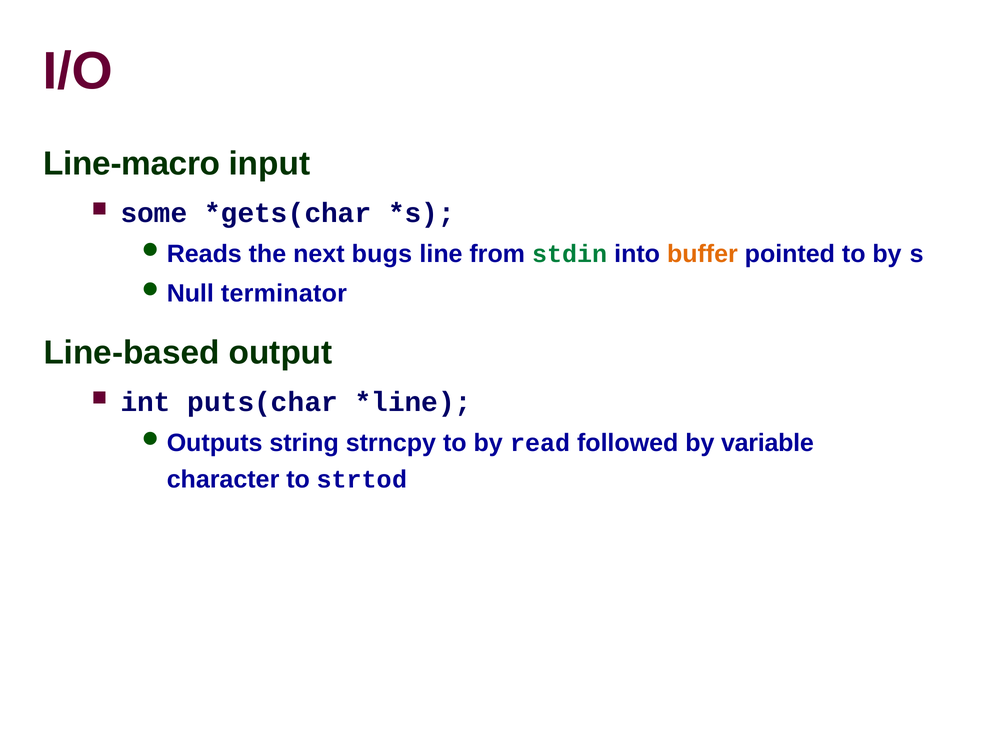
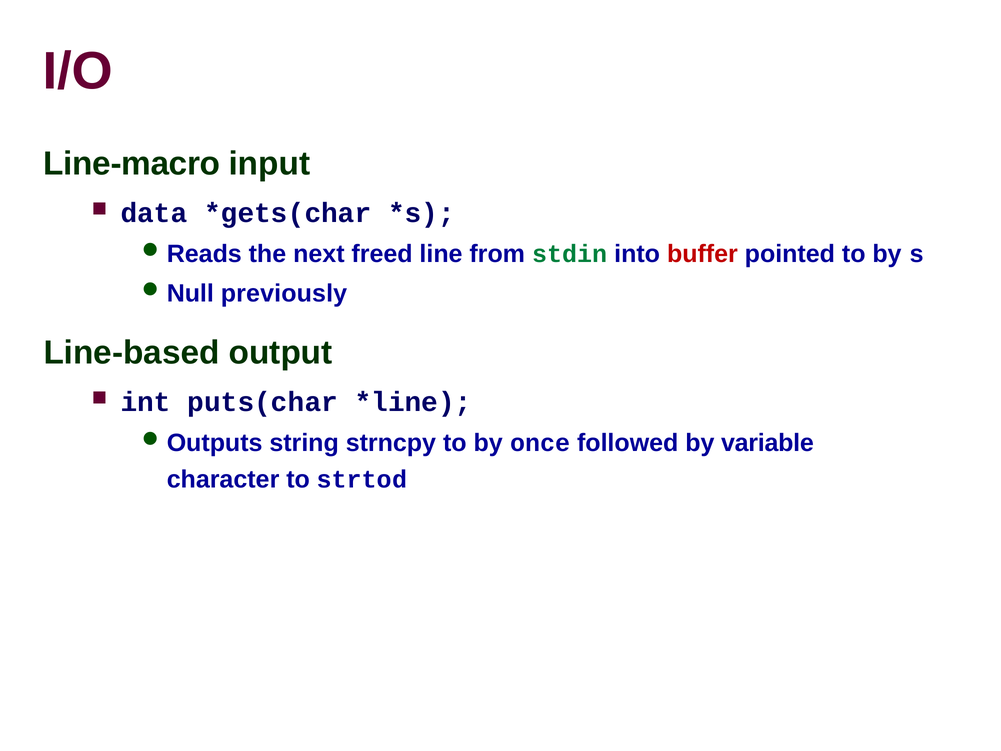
some: some -> data (154, 213)
bugs: bugs -> freed (382, 254)
buffer colour: orange -> red (702, 254)
terminator: terminator -> previously (284, 293)
read: read -> once (540, 443)
